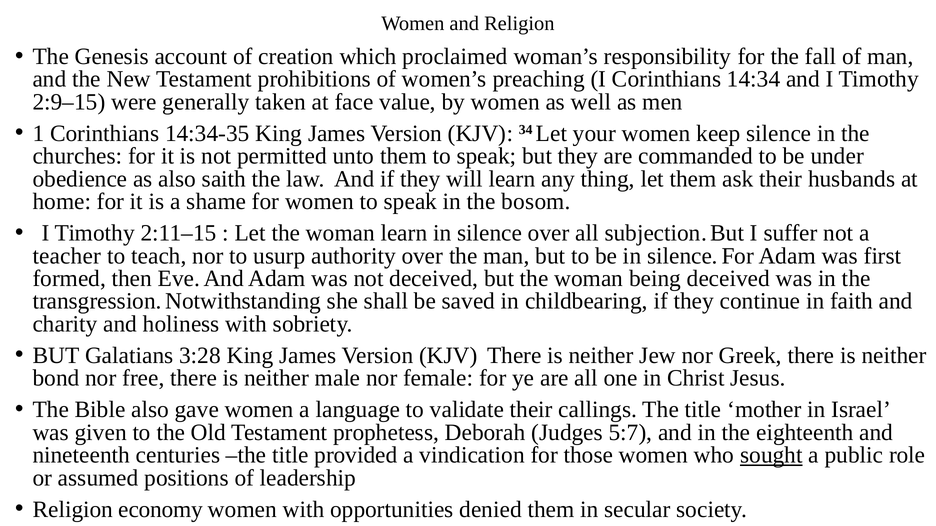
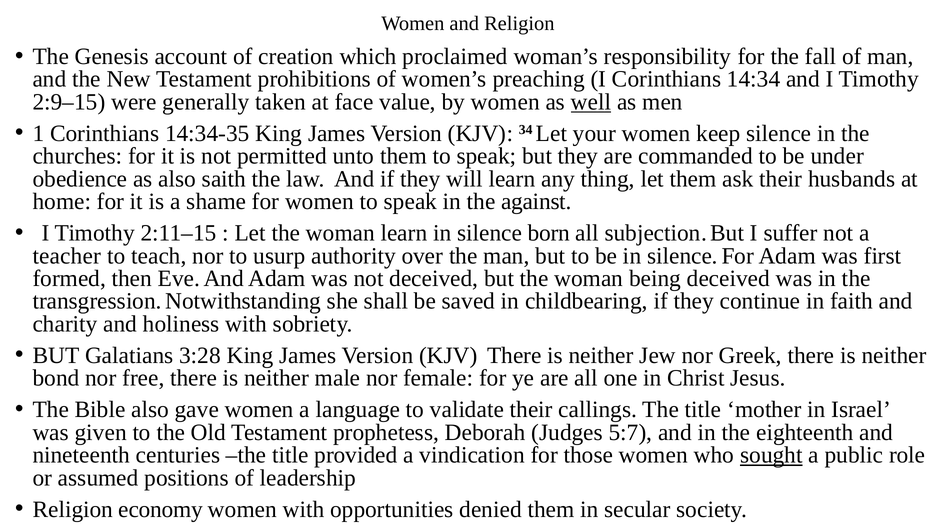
well underline: none -> present (591, 102)
bosom: bosom -> against (536, 202)
silence over: over -> born (549, 233)
